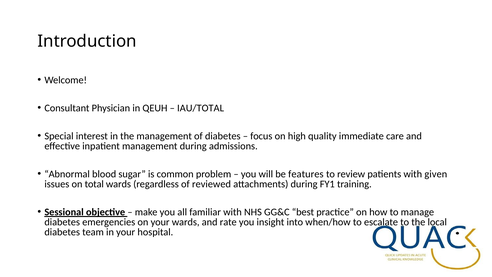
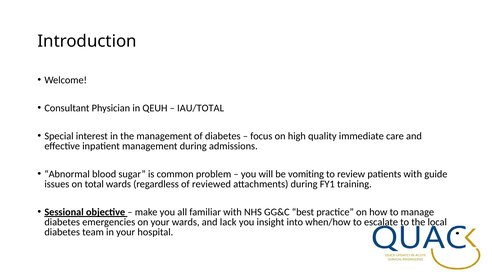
features: features -> vomiting (306, 174)
given: given -> guide (436, 174)
rate: rate -> lack (228, 222)
